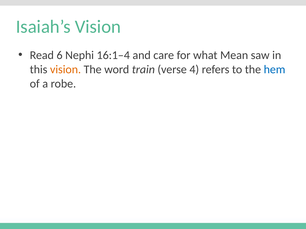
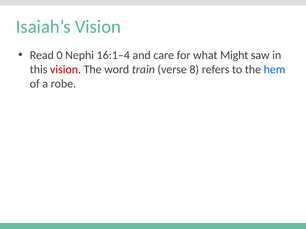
6: 6 -> 0 (60, 55)
Mean: Mean -> Might (234, 55)
vision colour: orange -> red (66, 70)
4: 4 -> 8 (194, 70)
